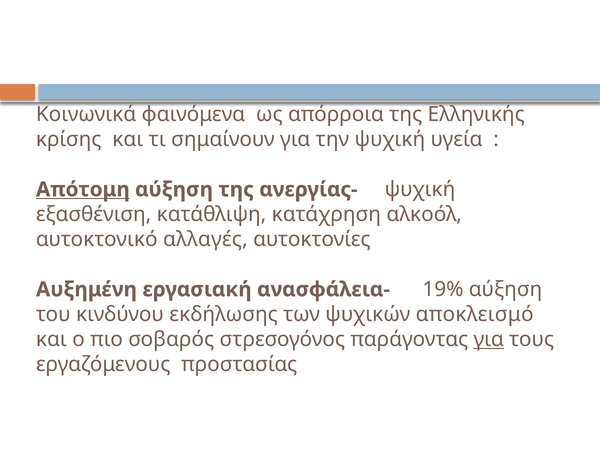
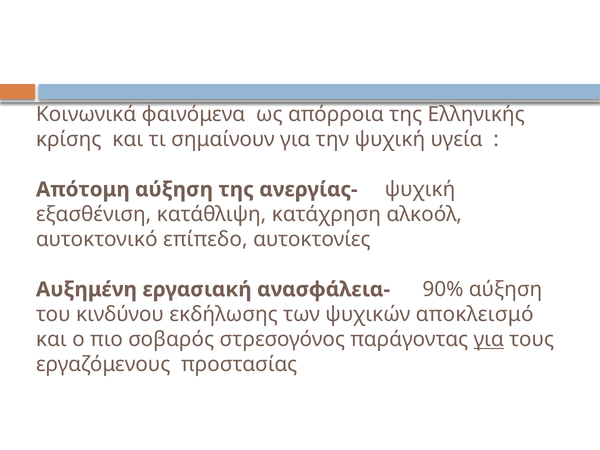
Απότομη underline: present -> none (83, 190)
αλλαγές: αλλαγές -> επίπεδο (205, 240)
19%: 19% -> 90% (443, 289)
